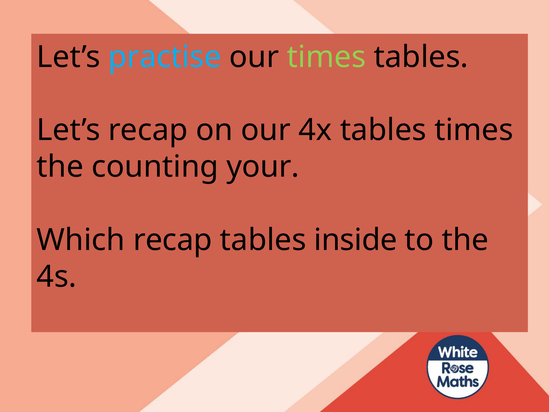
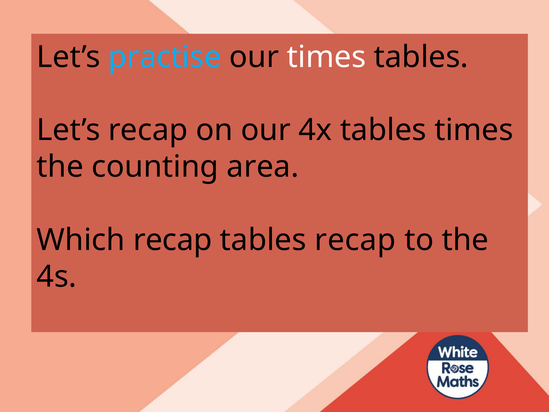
times colour: light green -> white (326, 57)
your: your -> area (263, 167)
tables inside: inside -> recap (355, 240)
